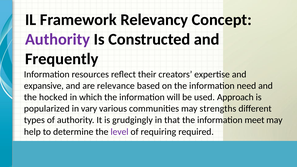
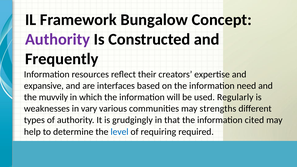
Relevancy: Relevancy -> Bungalow (154, 20)
relevance: relevance -> interfaces (116, 86)
hocked: hocked -> muvvily (53, 97)
Approach: Approach -> Regularly (235, 97)
popularized: popularized -> weaknesses (47, 109)
meet: meet -> cited (254, 120)
level colour: purple -> blue (120, 132)
